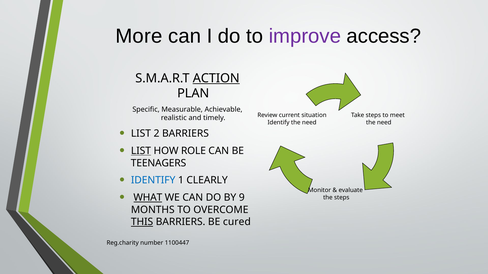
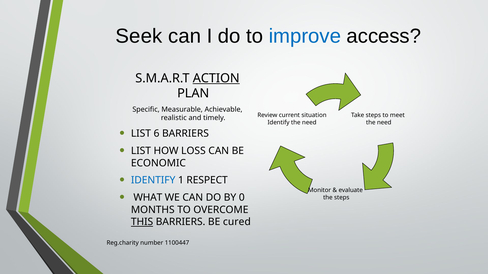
More: More -> Seek (139, 36)
improve colour: purple -> blue (305, 36)
2: 2 -> 6 (157, 134)
LIST underline: present -> none (141, 151)
ROLE: ROLE -> LOSS (193, 151)
TEENAGERS: TEENAGERS -> ECONOMIC (158, 163)
CLEARLY: CLEARLY -> RESPECT (207, 181)
WHAT underline: present -> none (148, 198)
9: 9 -> 0 (242, 198)
